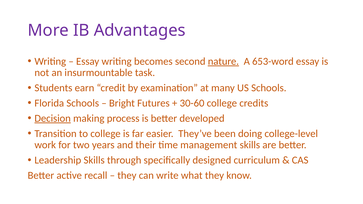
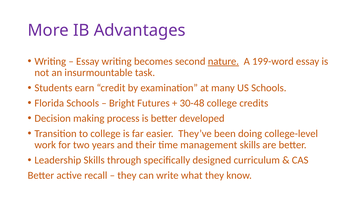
653-word: 653-word -> 199-word (273, 61)
30-60: 30-60 -> 30-48 (192, 103)
Decision underline: present -> none (53, 118)
